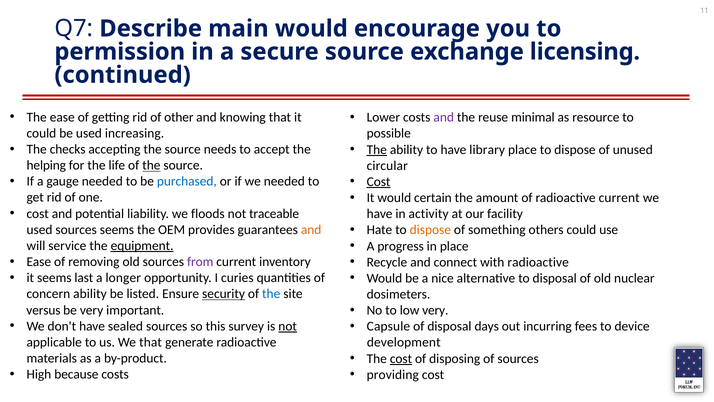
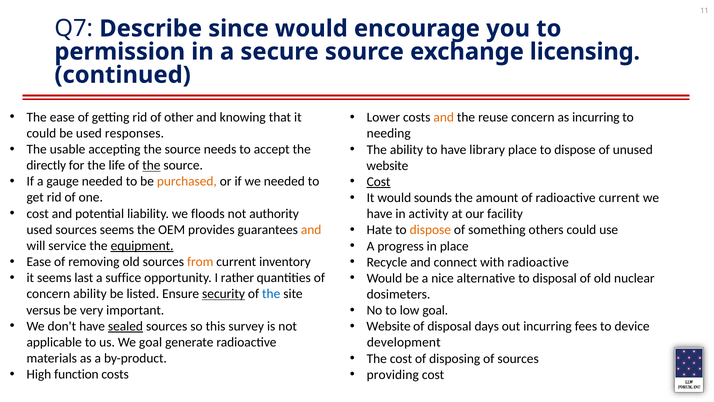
main: main -> since (239, 29)
and colour: purple -> orange (444, 117)
reuse minimal: minimal -> concern (533, 117)
as resource: resource -> incurring (596, 117)
increasing: increasing -> responses (135, 133)
possible: possible -> needing (389, 133)
checks: checks -> usable (68, 149)
The underline: present -> none (377, 149)
helping: helping -> directly (46, 165)
circular: circular -> website (387, 166)
purchased colour: blue -> orange (187, 181)
certain: certain -> sounds (433, 198)
traceable: traceable -> authority (274, 213)
from colour: purple -> orange (200, 262)
longer: longer -> suffice (123, 278)
curies: curies -> rather (237, 278)
low very: very -> goal (435, 310)
sealed underline: none -> present (125, 326)
not underline: present -> none (288, 326)
Capsule: Capsule -> Website (389, 326)
We that: that -> goal (151, 342)
cost underline: present -> none (401, 358)
because: because -> function (76, 374)
